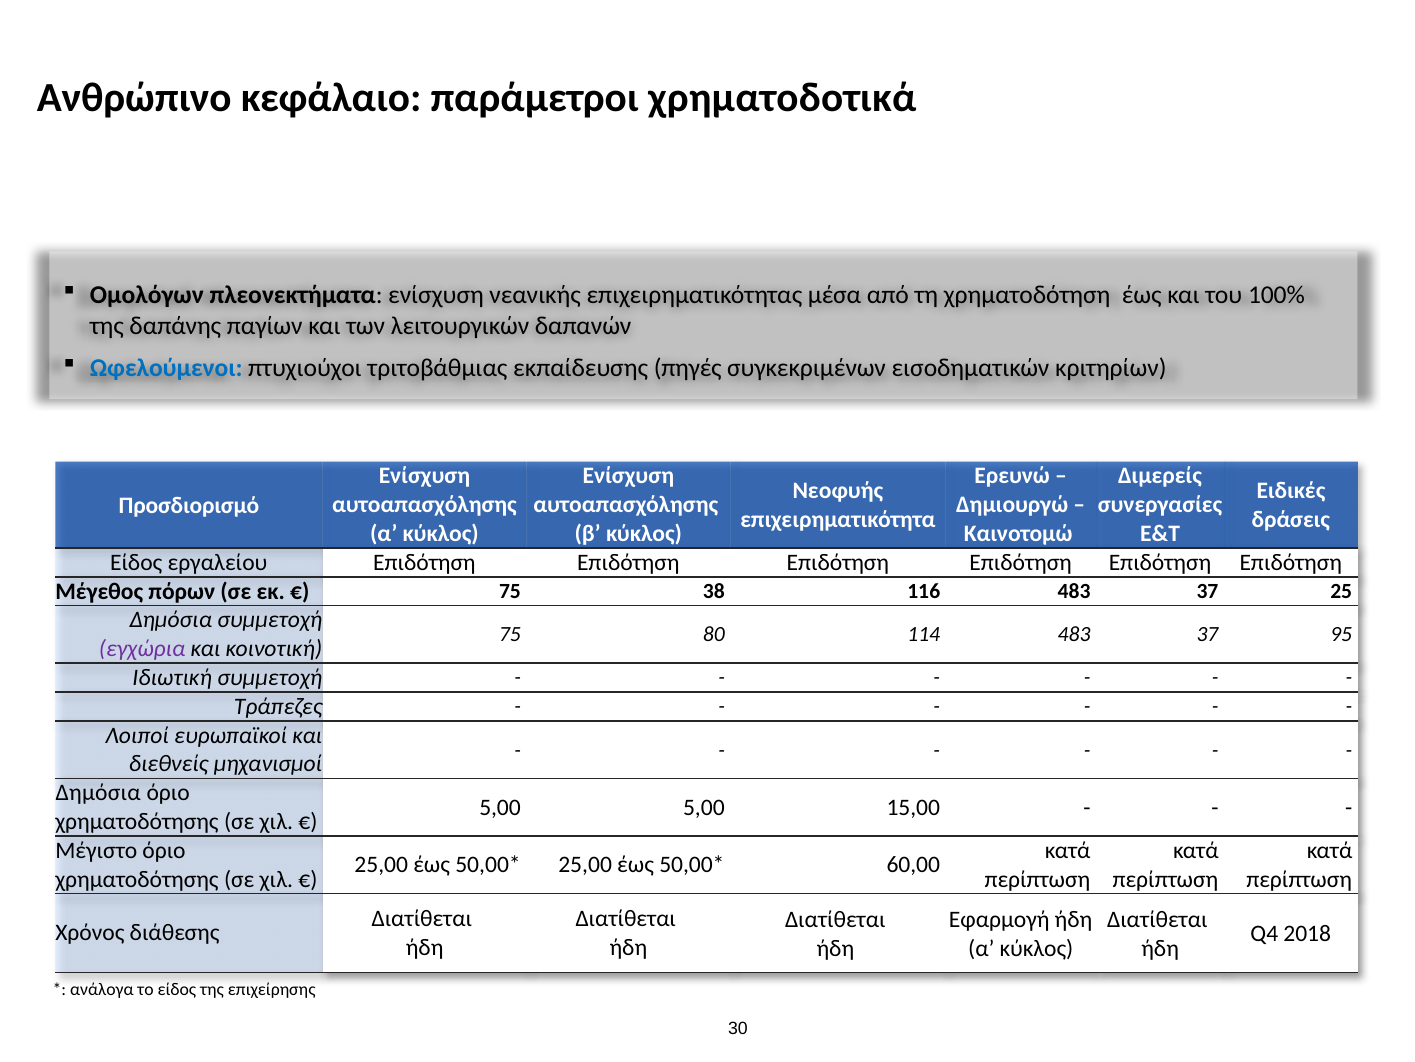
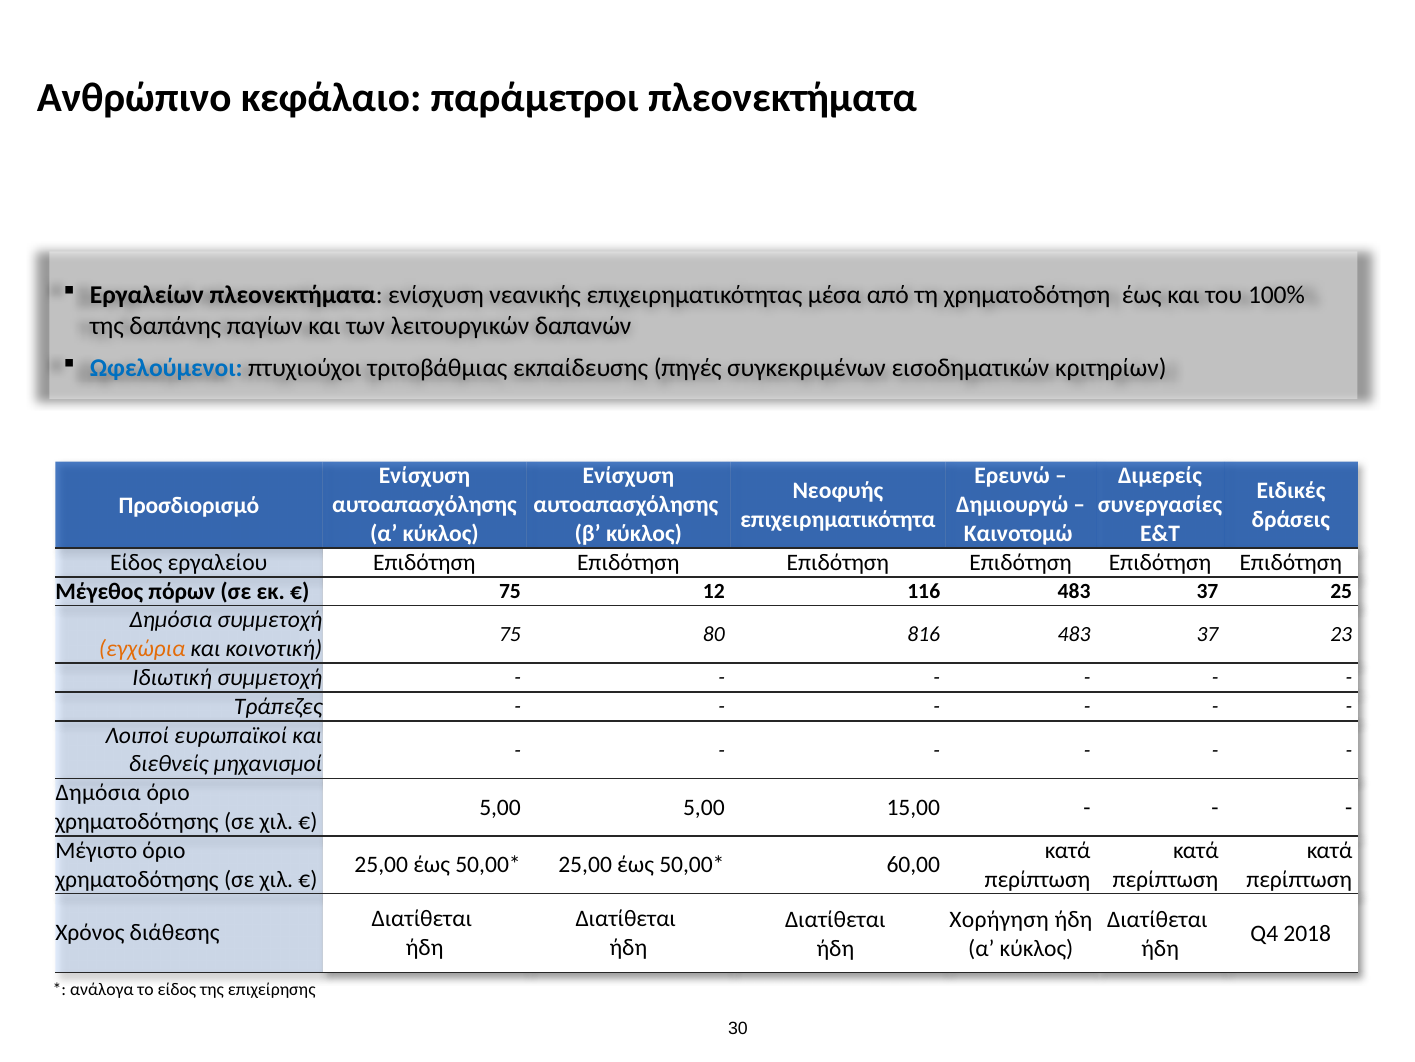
παράμετροι χρηματοδοτικά: χρηματοδοτικά -> πλεονεκτήματα (782, 97)
Ομολόγων: Ομολόγων -> Εργαλείων (147, 295)
38: 38 -> 12 (714, 591)
114: 114 -> 816 (924, 634)
95: 95 -> 23 (1341, 634)
εγχώρια colour: purple -> orange (142, 648)
Εφαρμογή: Εφαρμογή -> Χορήγηση (999, 919)
